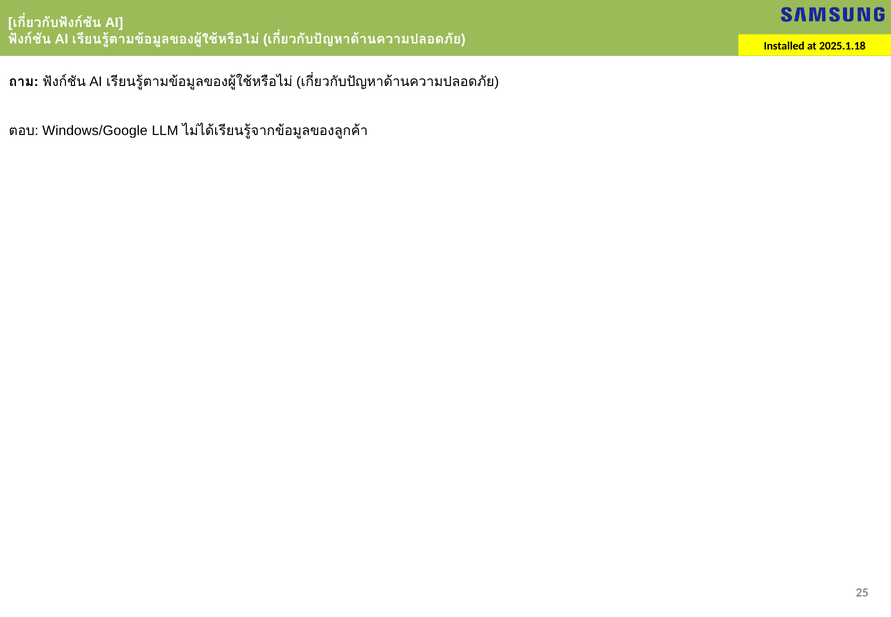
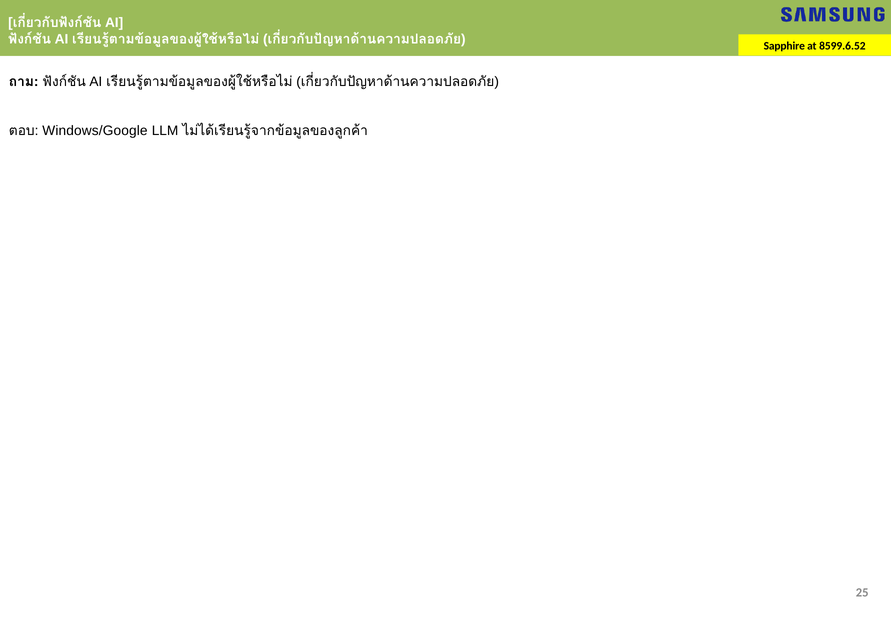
Installed: Installed -> Sapphire (784, 46)
2025.1.18: 2025.1.18 -> 8599.6.52 (842, 46)
